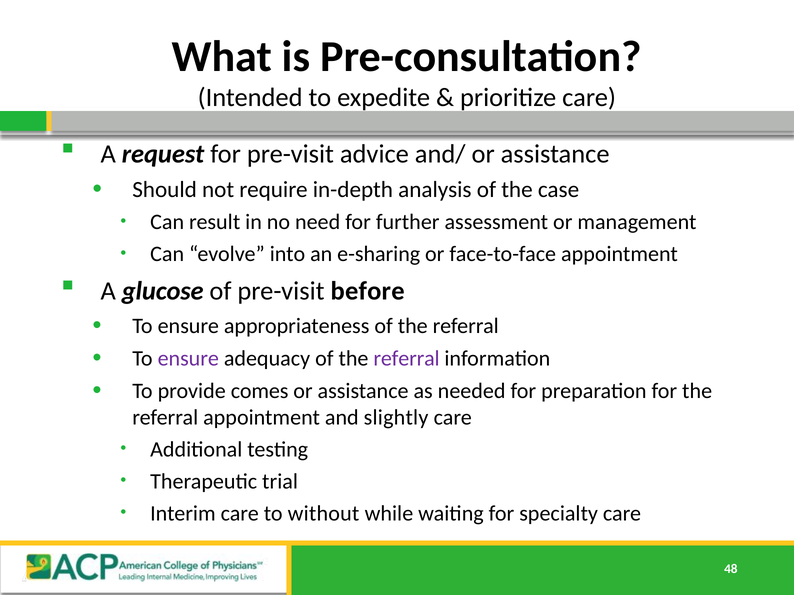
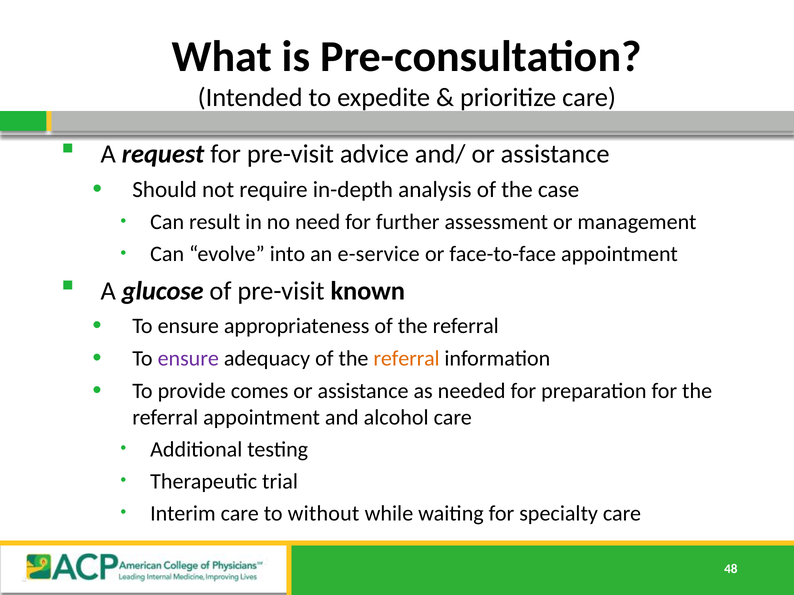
e-sharing: e-sharing -> e-service (379, 254)
before: before -> known (368, 291)
referral colour: purple -> orange (407, 359)
slightly: slightly -> alcohol (396, 418)
